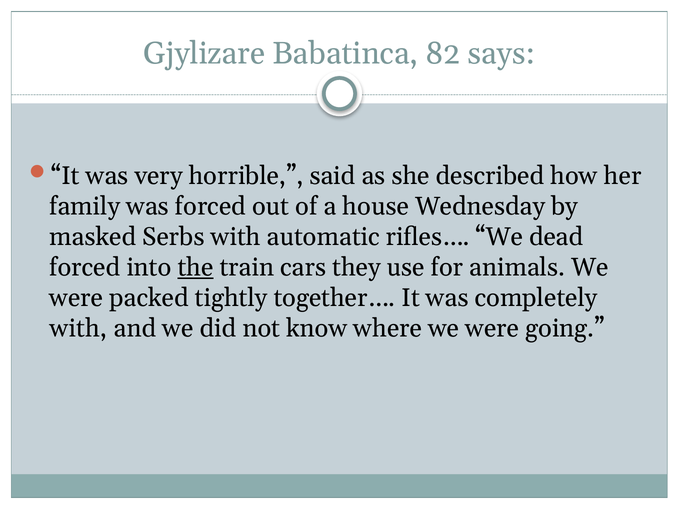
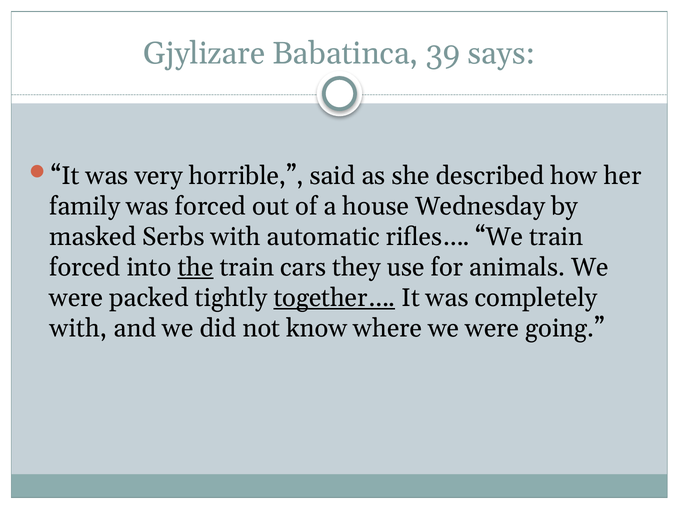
82: 82 -> 39 (443, 53)
We dead: dead -> train (556, 237)
together… underline: none -> present (334, 298)
